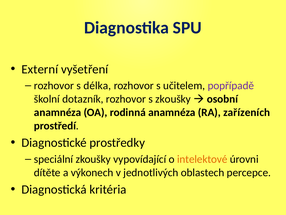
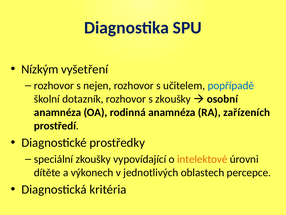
Externí: Externí -> Nízkým (40, 69)
délka: délka -> nejen (97, 85)
popřípadě colour: purple -> blue (231, 85)
